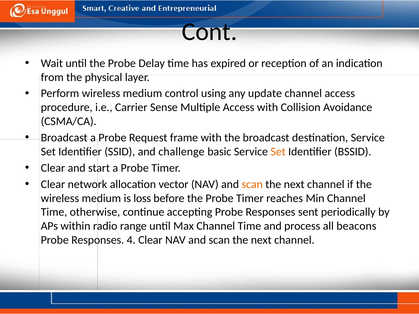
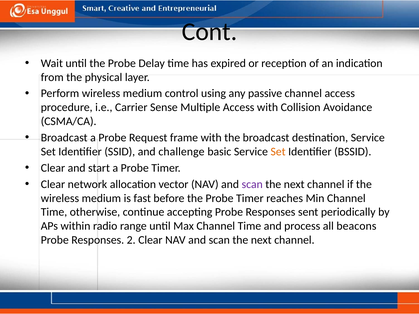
update: update -> passive (265, 94)
scan colour: orange -> purple (252, 184)
loss: loss -> fast (142, 198)
4: 4 -> 2 (131, 240)
